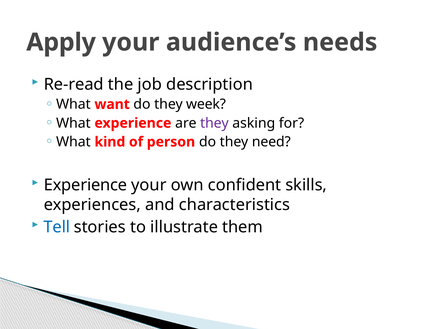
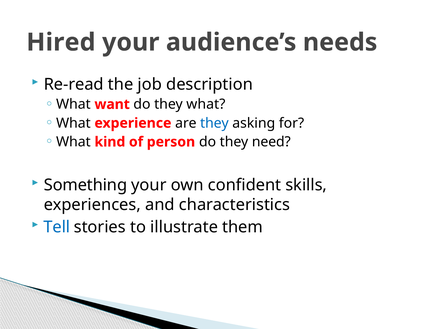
Apply: Apply -> Hired (61, 42)
they week: week -> what (206, 104)
they colour: purple -> blue (214, 123)
Experience: Experience -> Something (85, 185)
